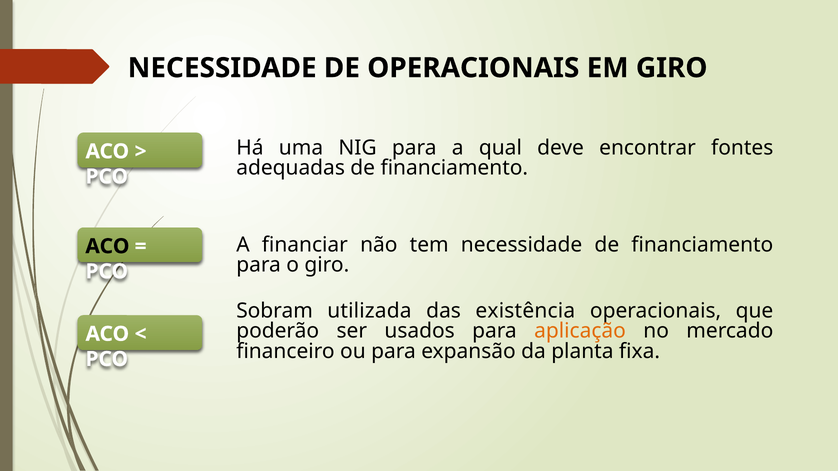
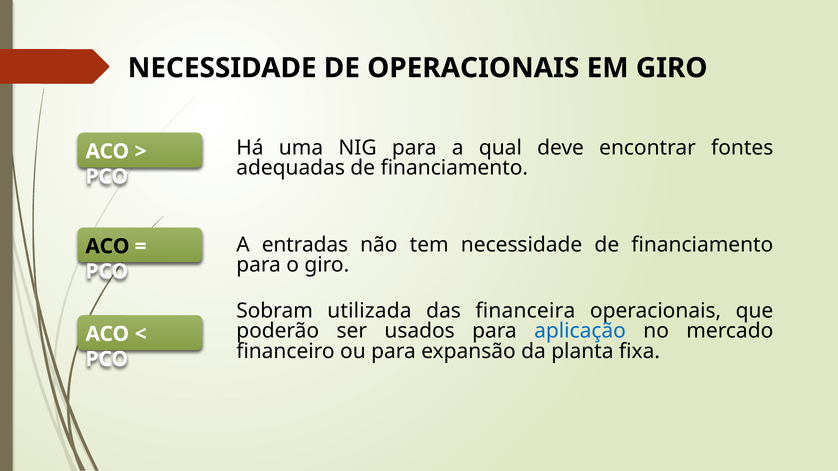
financiar: financiar -> entradas (305, 245)
existência: existência -> financeira (525, 311)
aplicação colour: orange -> blue (580, 331)
